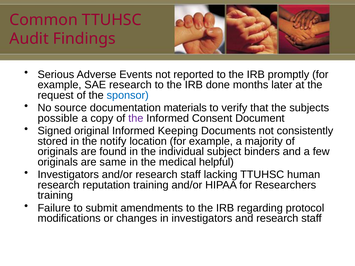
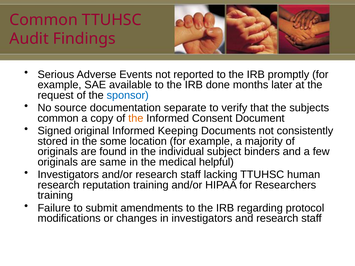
SAE research: research -> available (130, 85)
materials: materials -> separate (185, 108)
possible: possible -> common (58, 118)
the colour: purple -> orange (136, 118)
notify: notify -> some (113, 141)
